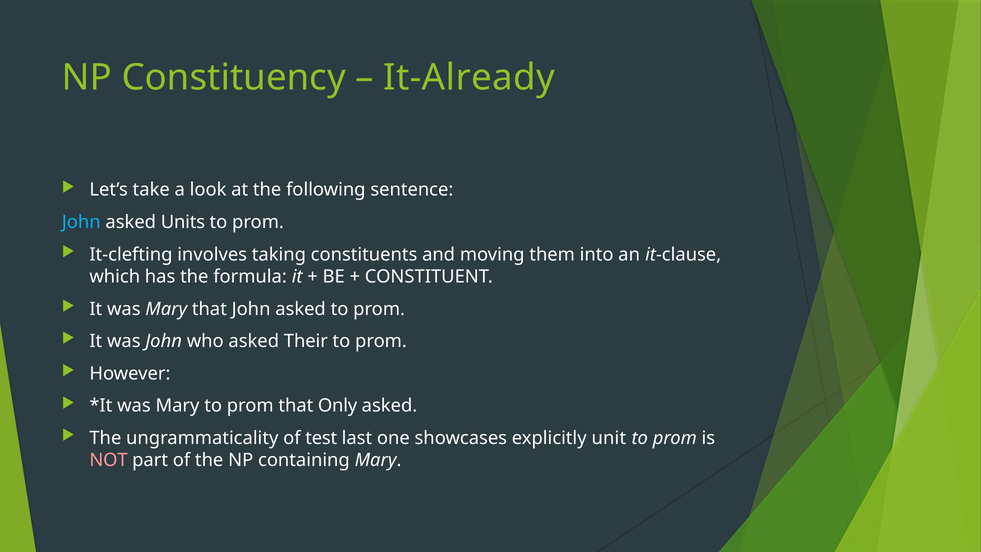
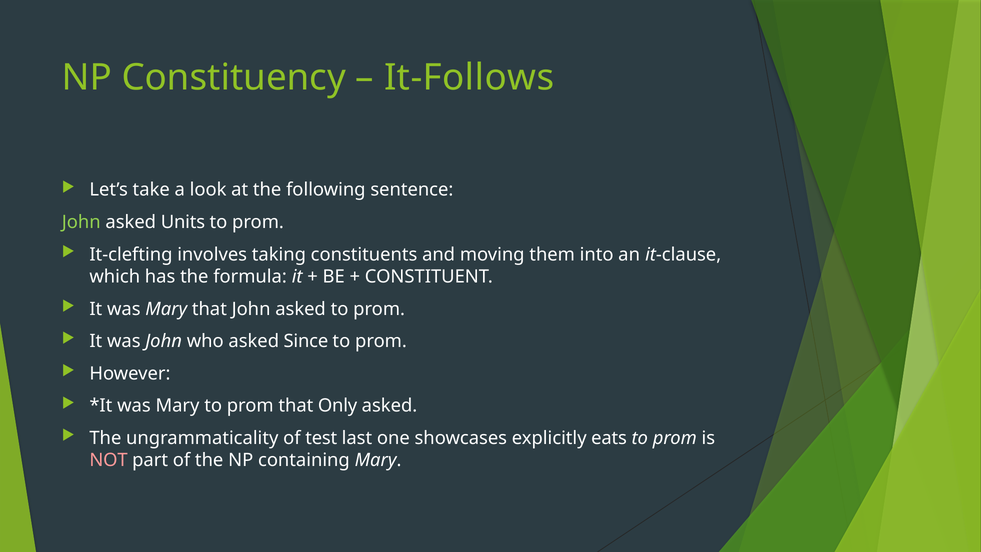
It-Already: It-Already -> It-Follows (469, 77)
John colour: light blue -> light green (81, 222)
Their: Their -> Since (306, 341)
unit: unit -> eats (609, 438)
